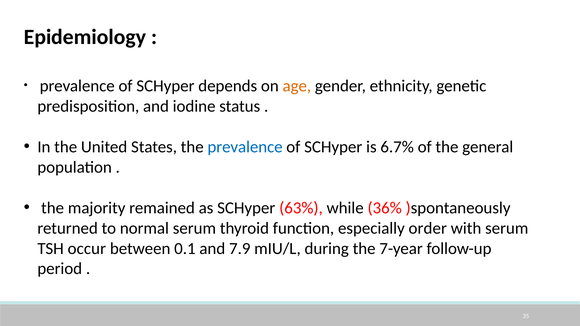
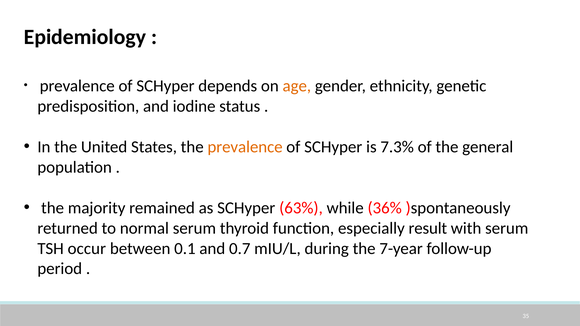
prevalence colour: blue -> orange (245, 147)
6.7%: 6.7% -> 7.3% (397, 147)
order: order -> result (428, 228)
7.9: 7.9 -> 0.7 (240, 249)
